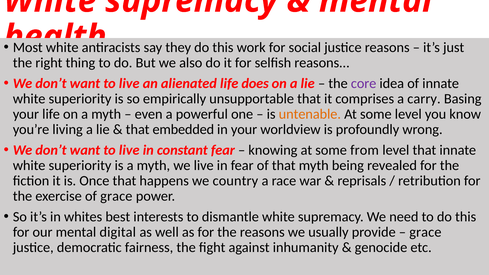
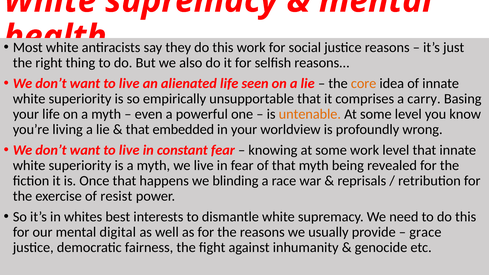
does: does -> seen (255, 83)
core colour: purple -> orange (364, 83)
some from: from -> work (365, 150)
country: country -> blinding (235, 181)
of grace: grace -> resist (116, 196)
